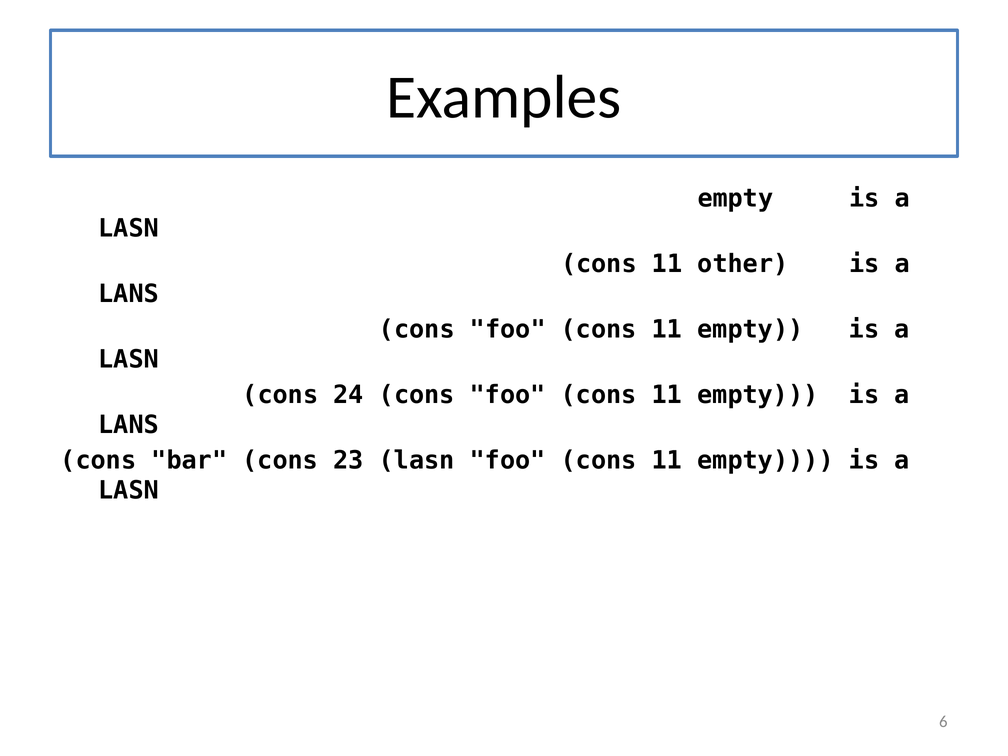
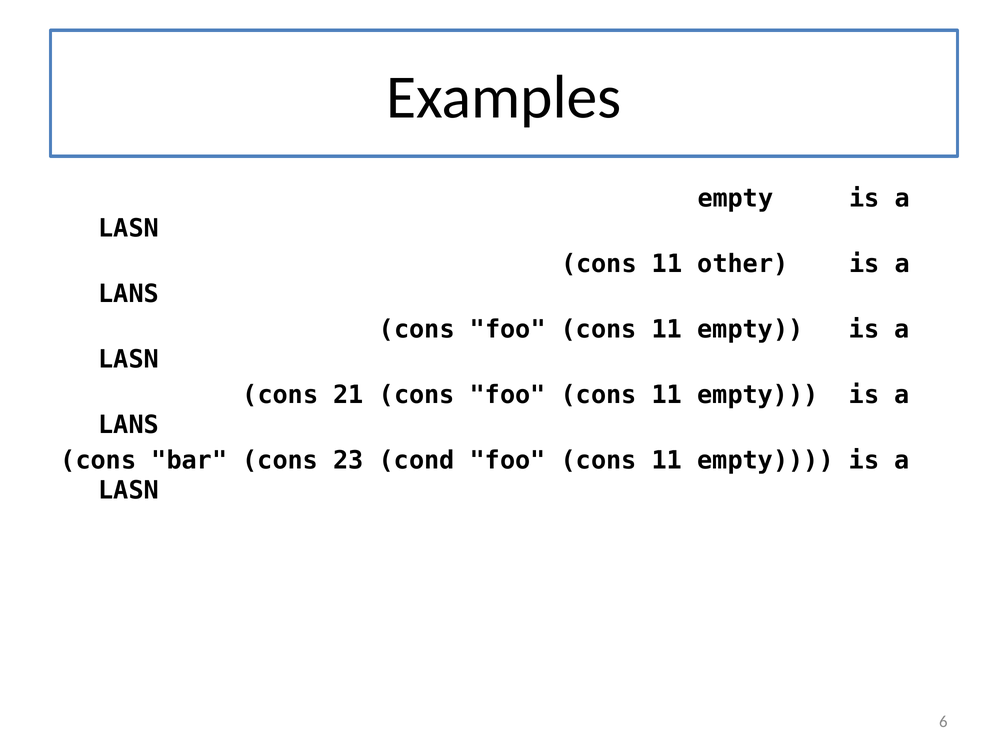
24: 24 -> 21 (348, 395)
23 lasn: lasn -> cond (417, 460)
